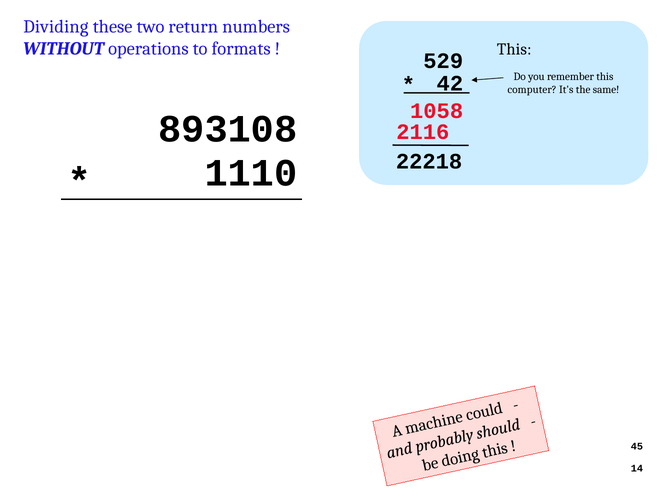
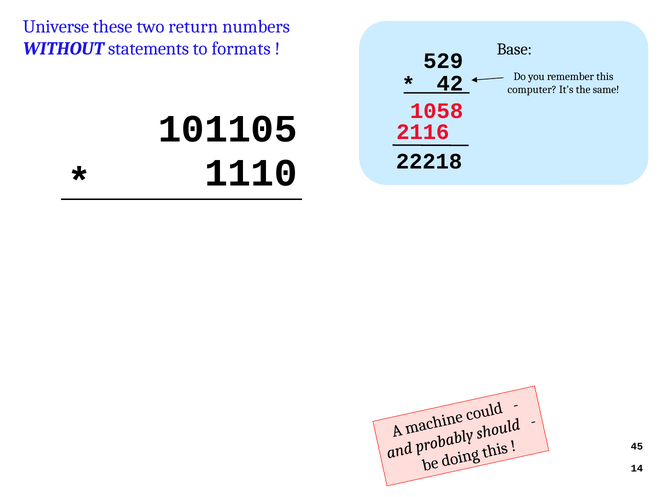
Dividing: Dividing -> Universe (56, 27)
operations: operations -> statements (149, 49)
This: This -> Base (514, 49)
893108: 893108 -> 101105 (228, 129)
